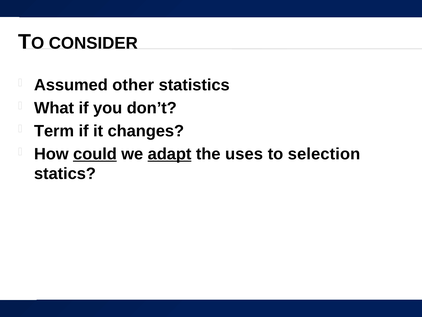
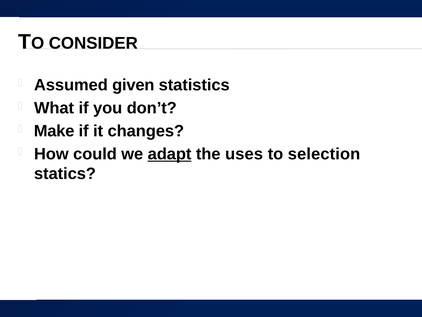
other: other -> given (133, 85)
Term: Term -> Make (54, 131)
could underline: present -> none (95, 154)
